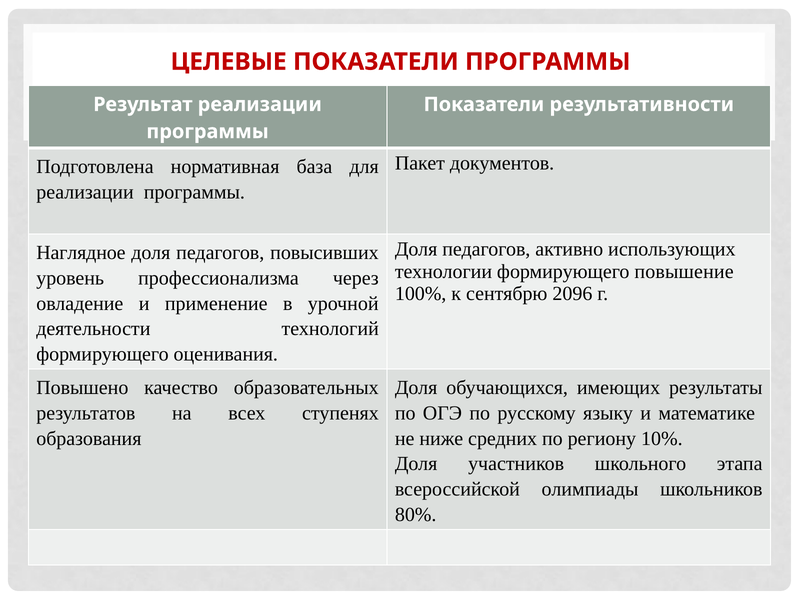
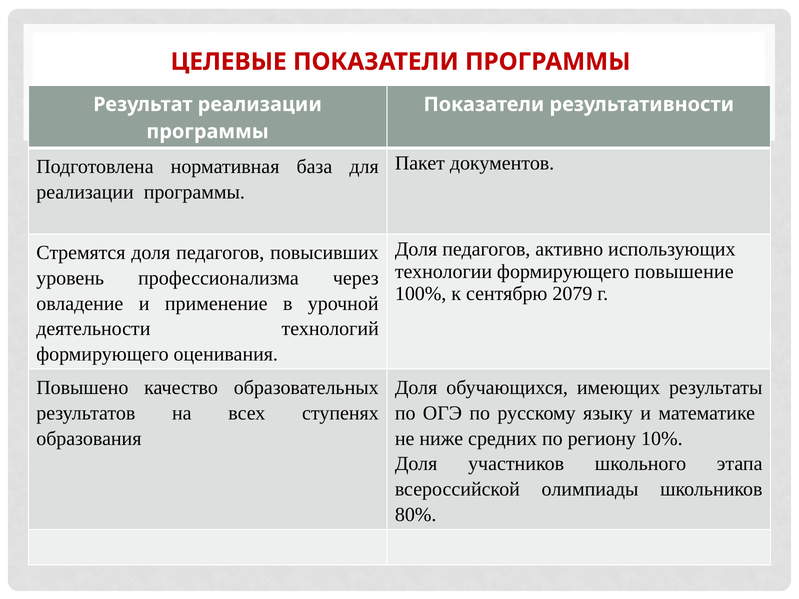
Наглядное: Наглядное -> Стремятся (81, 253)
2096: 2096 -> 2079 (572, 294)
